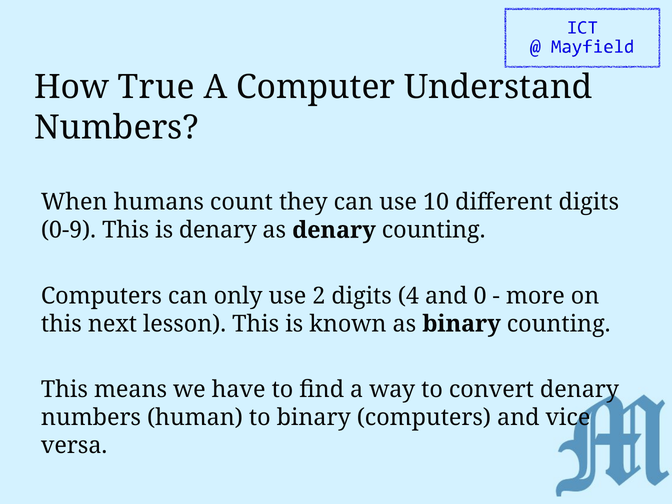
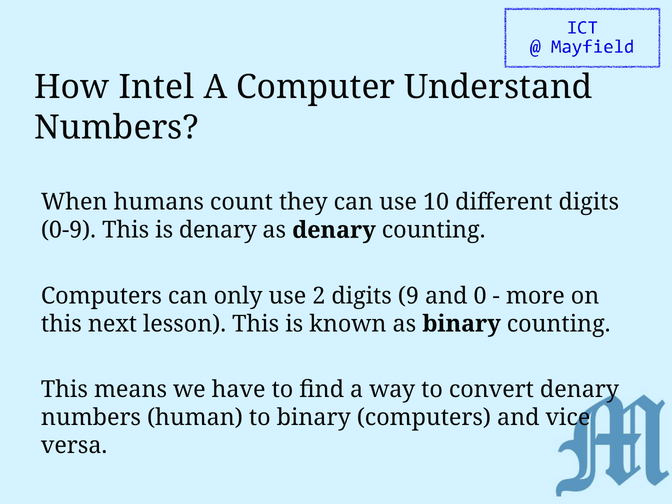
True: True -> Intel (156, 87)
4: 4 -> 9 (408, 296)
